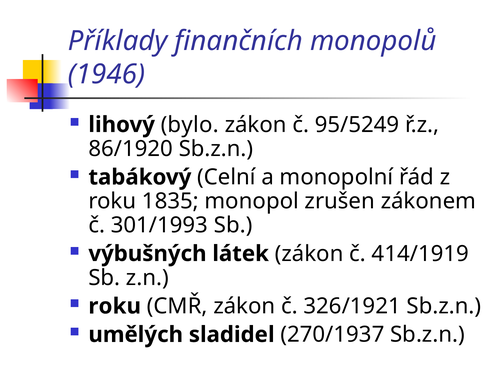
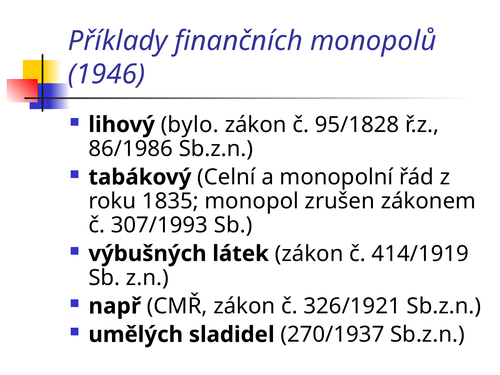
95/5249: 95/5249 -> 95/1828 (357, 125)
86/1920: 86/1920 -> 86/1986 (131, 149)
301/1993: 301/1993 -> 307/1993 (159, 225)
roku: roku -> např (115, 306)
